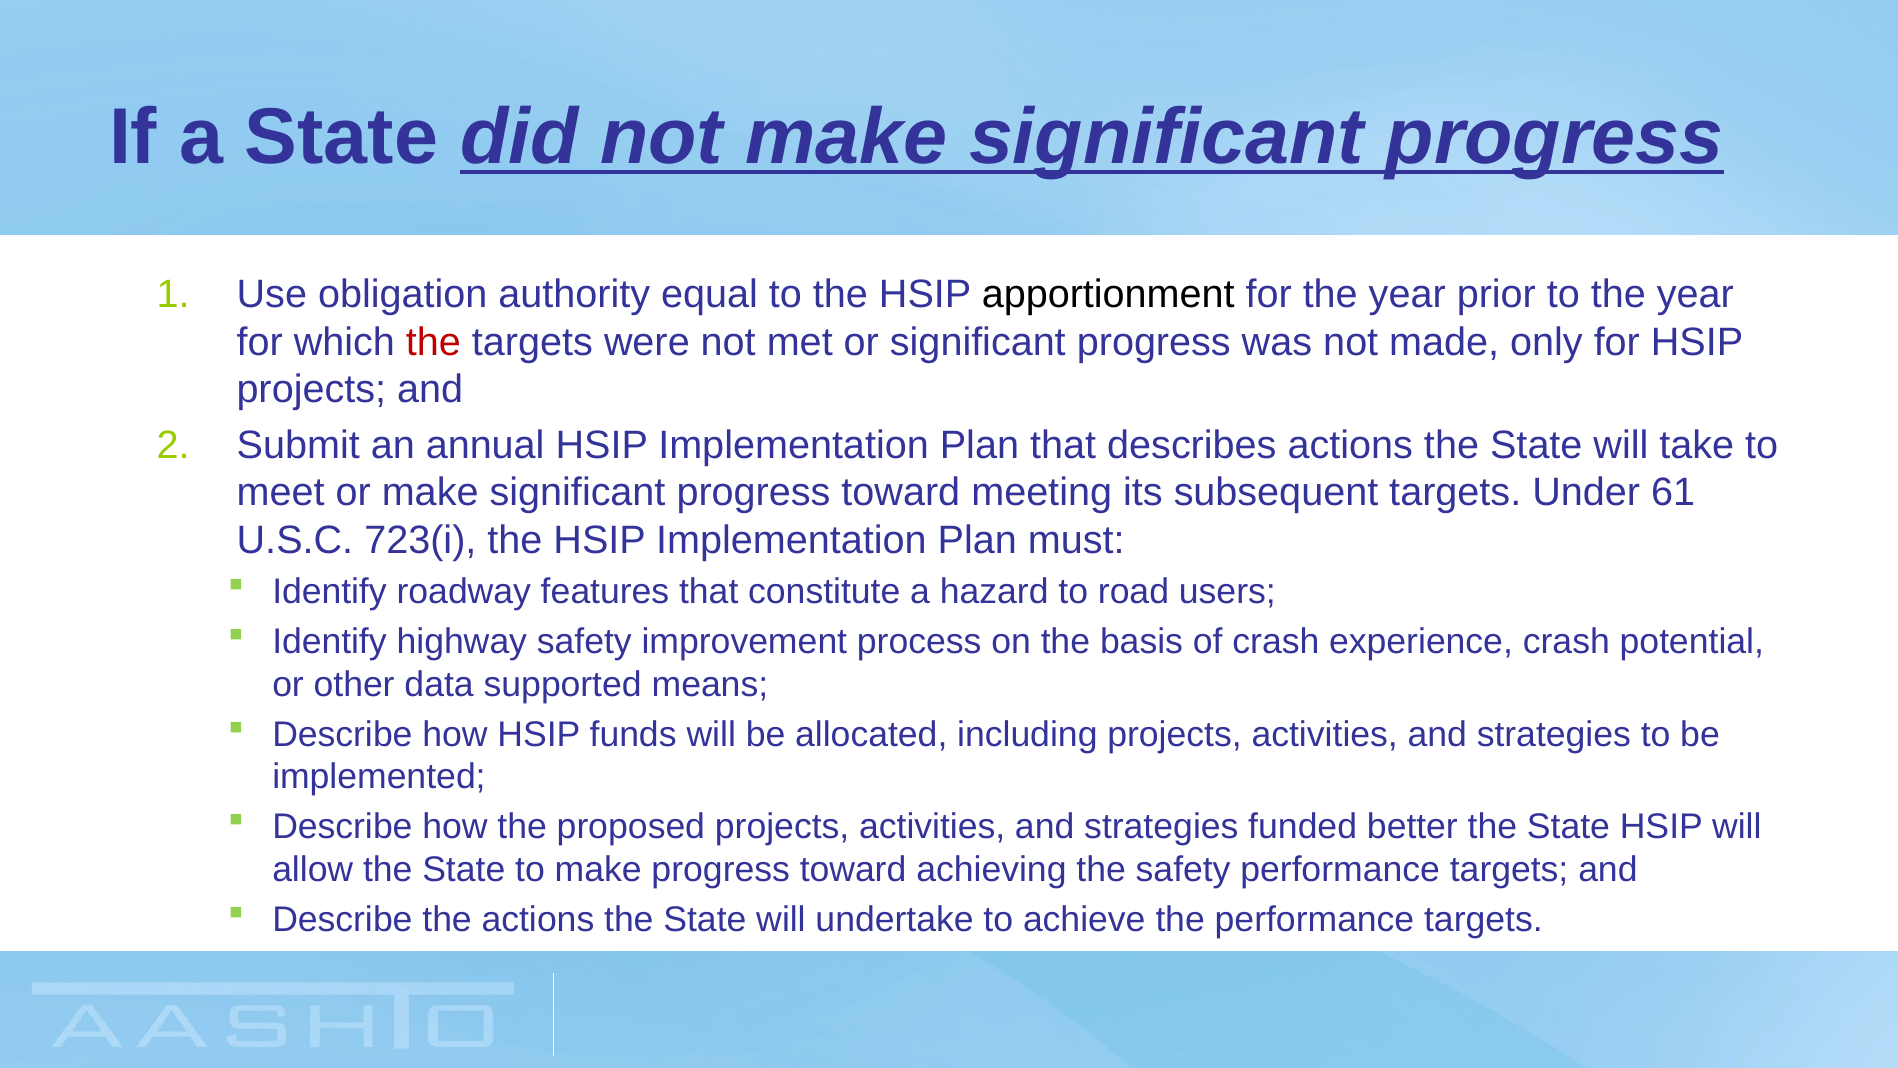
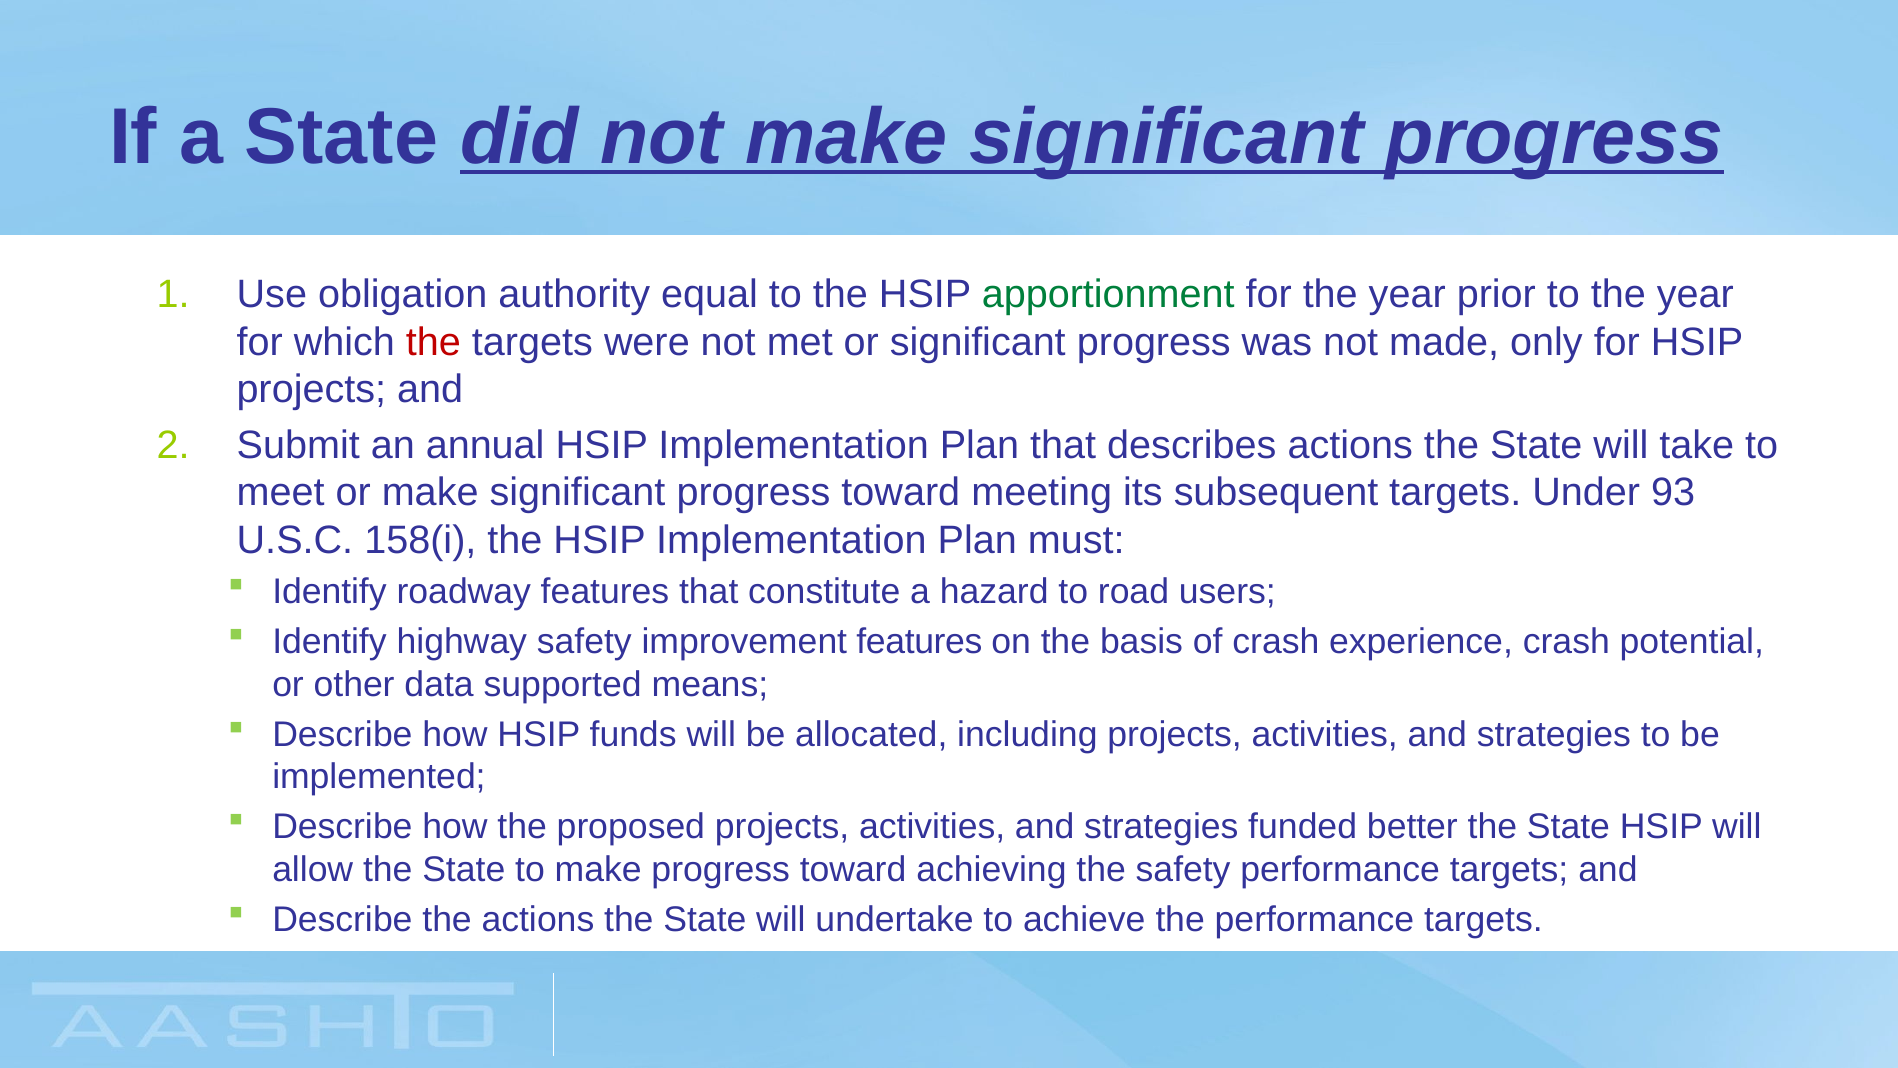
apportionment colour: black -> green (1108, 295)
61: 61 -> 93 (1673, 492)
723(i: 723(i -> 158(i (420, 540)
improvement process: process -> features (919, 642)
